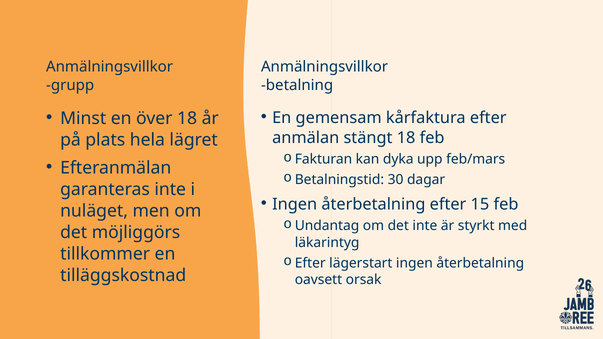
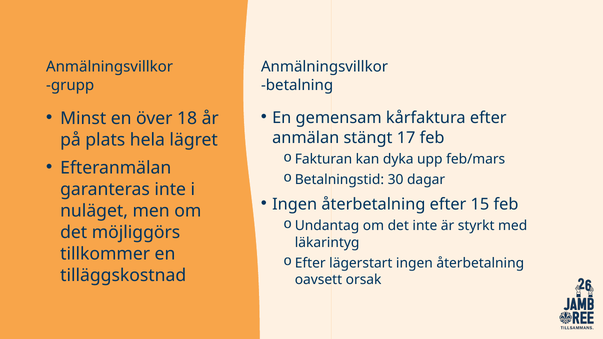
stängt 18: 18 -> 17 (406, 138)
